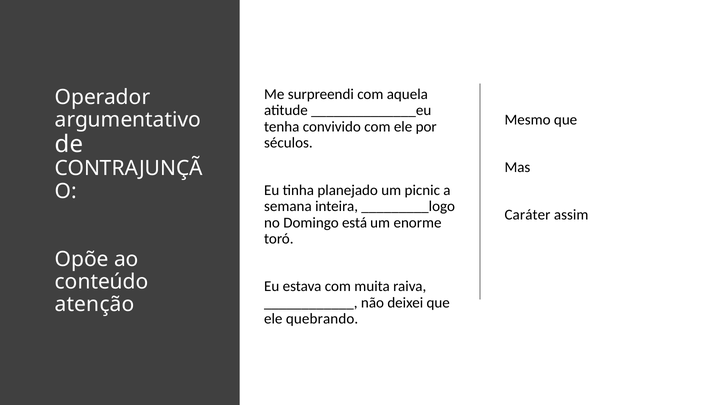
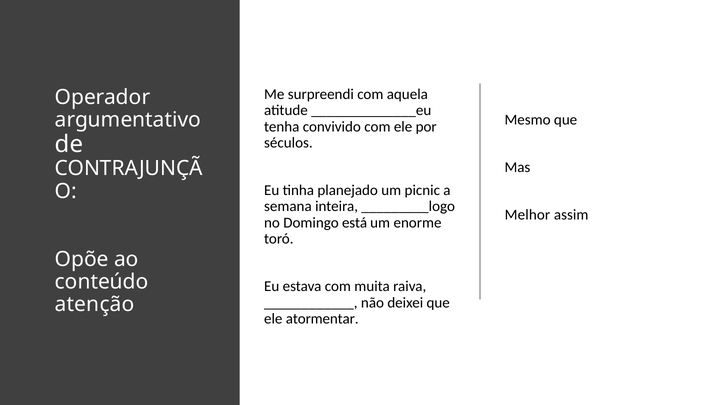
Caráter: Caráter -> Melhor (527, 215)
quebrando: quebrando -> atormentar (322, 319)
